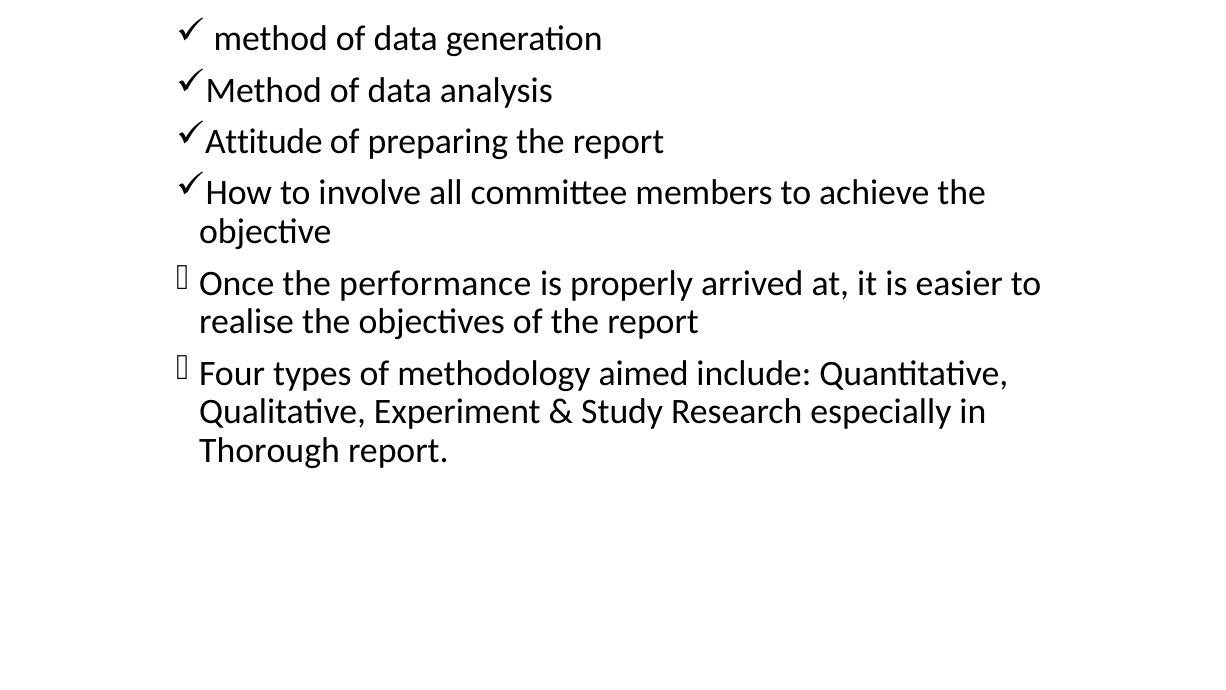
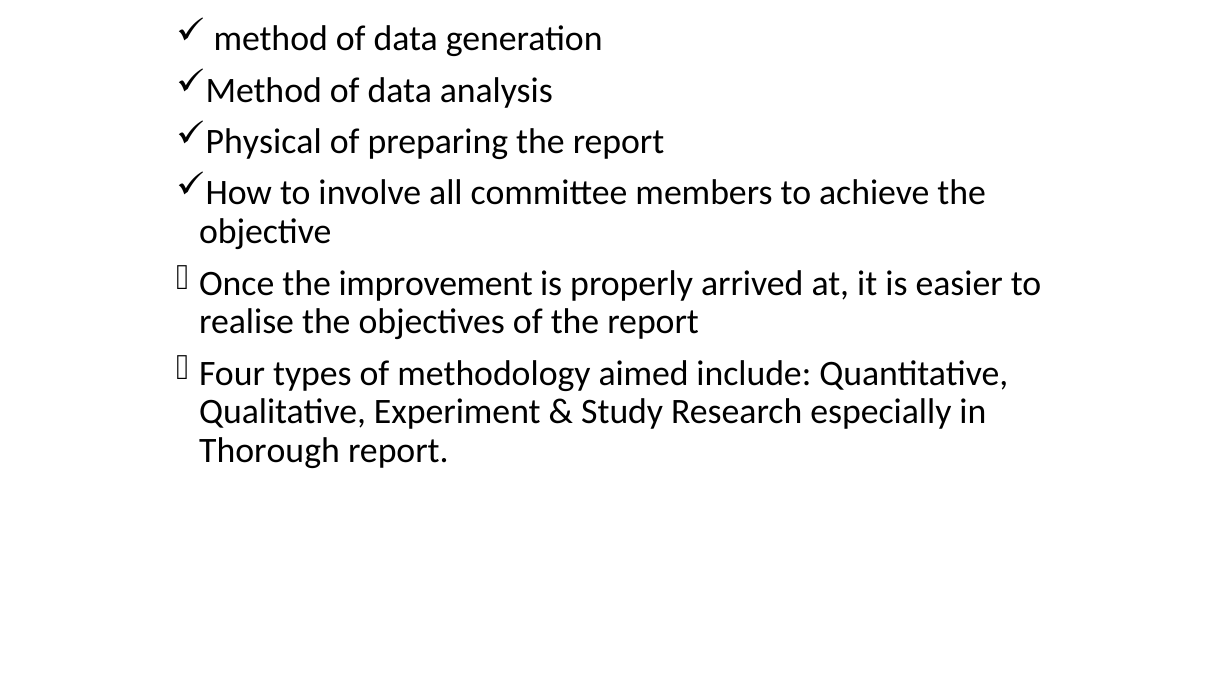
Attitude: Attitude -> Physical (264, 142)
performance: performance -> improvement (436, 283)
